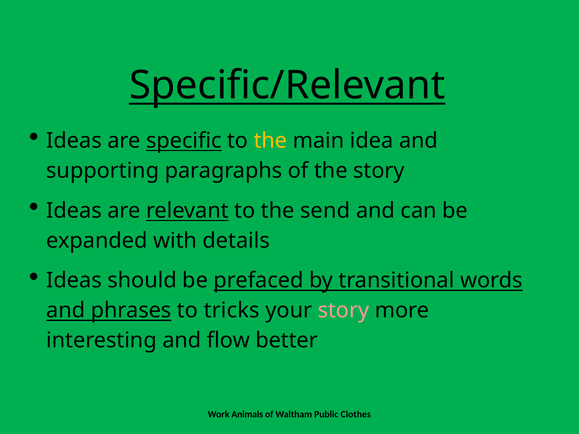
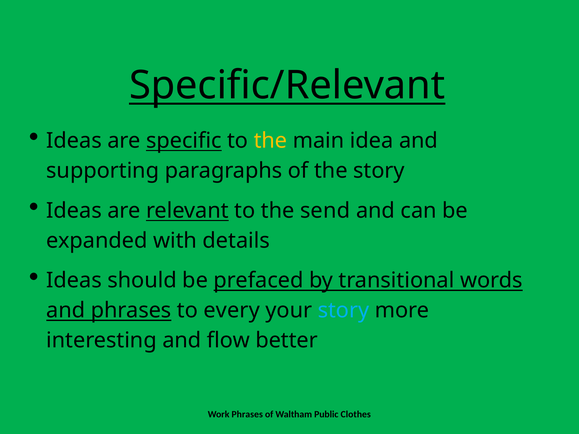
tricks: tricks -> every (232, 311)
story colour: pink -> light blue (343, 311)
Work Animals: Animals -> Phrases (247, 415)
